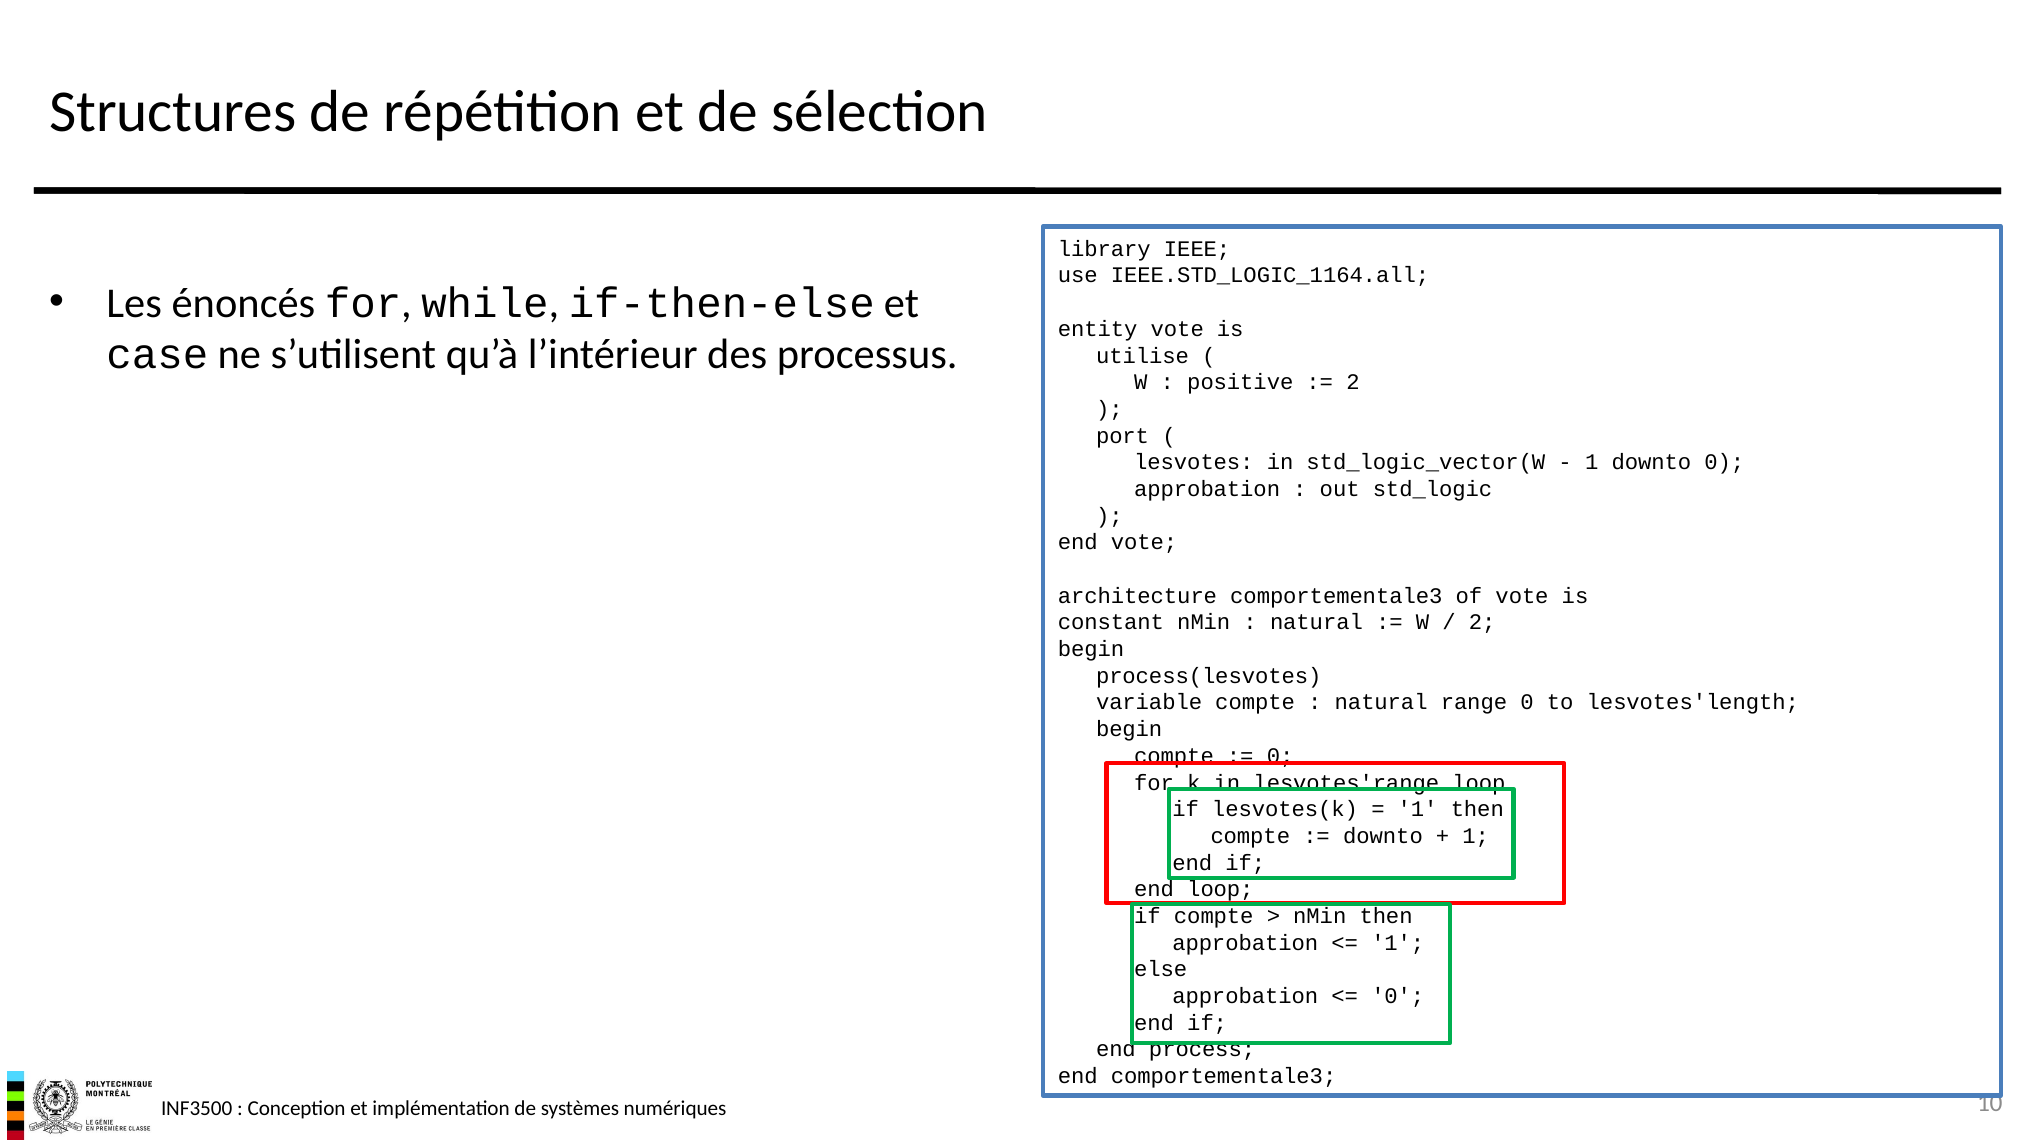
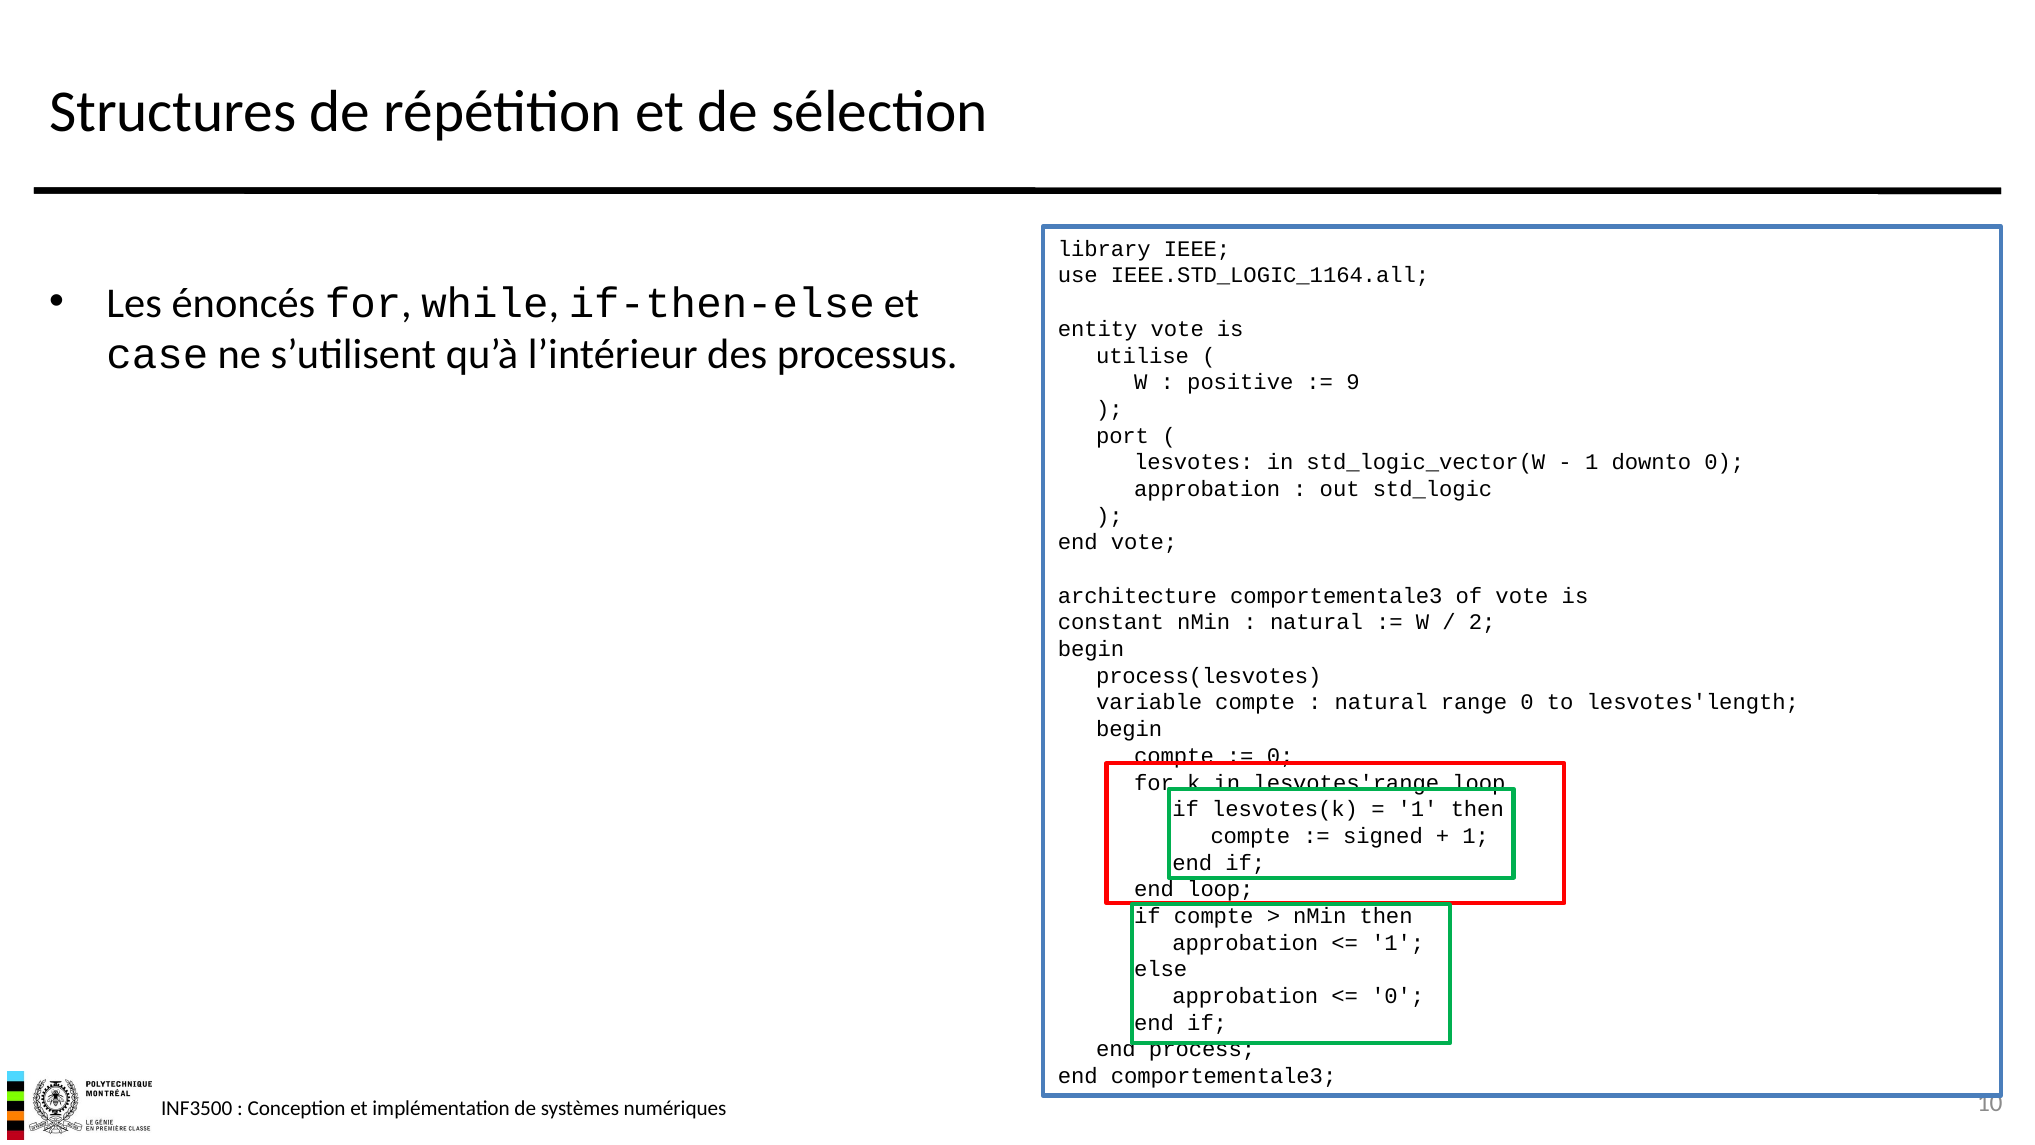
2: 2 -> 9 (1353, 382)
downto: downto -> signed (1383, 836)
